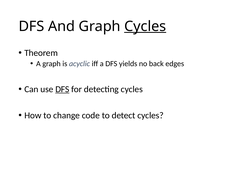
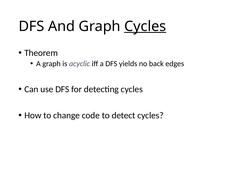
DFS underline: present -> none (62, 89)
